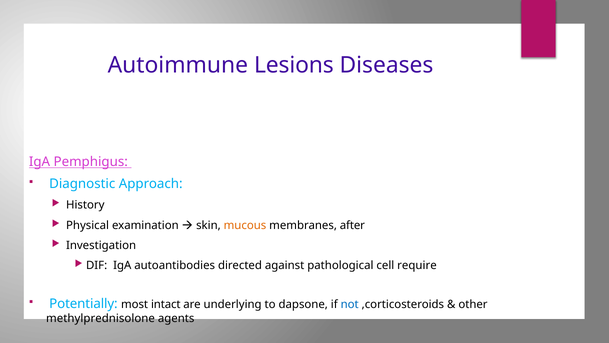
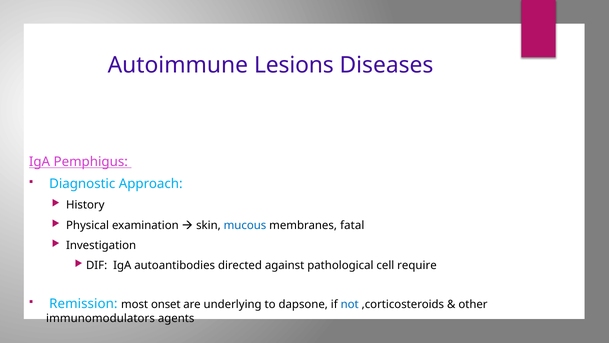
mucous colour: orange -> blue (245, 225)
after: after -> fatal (352, 225)
Potentially: Potentially -> Remission (83, 303)
intact: intact -> onset (166, 304)
methylprednisolone: methylprednisolone -> immunomodulators (100, 318)
